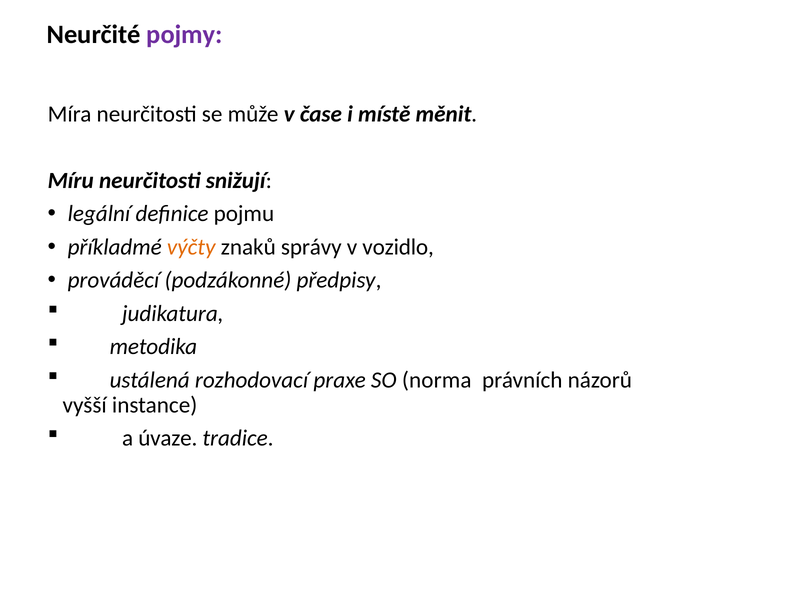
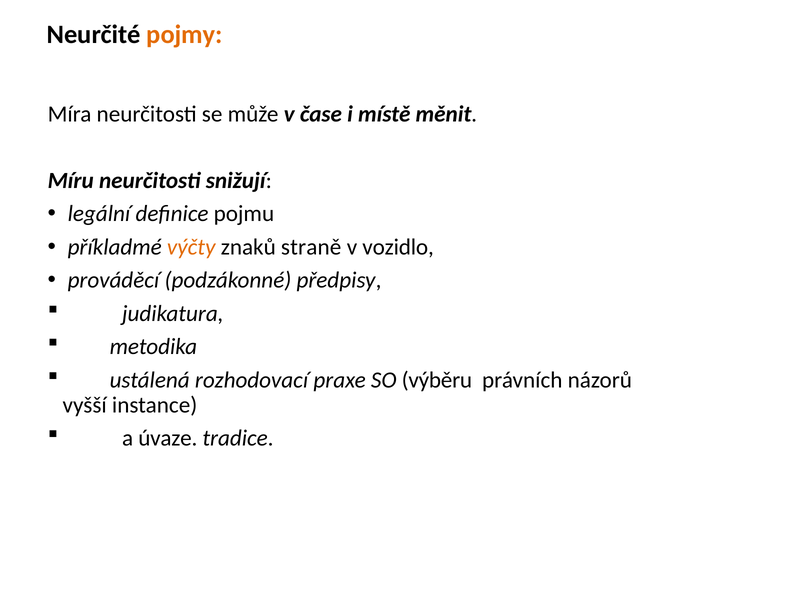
pojmy colour: purple -> orange (184, 35)
správy: správy -> straně (311, 247)
norma: norma -> výběru (437, 380)
